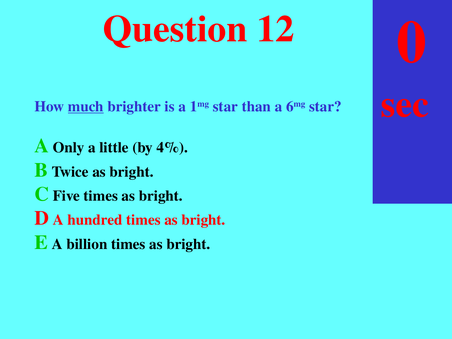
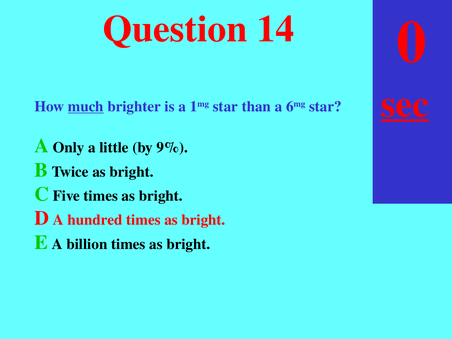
Question 12: 12 -> 14 (276, 29)
sec underline: none -> present (405, 104)
4%: 4% -> 9% (172, 148)
